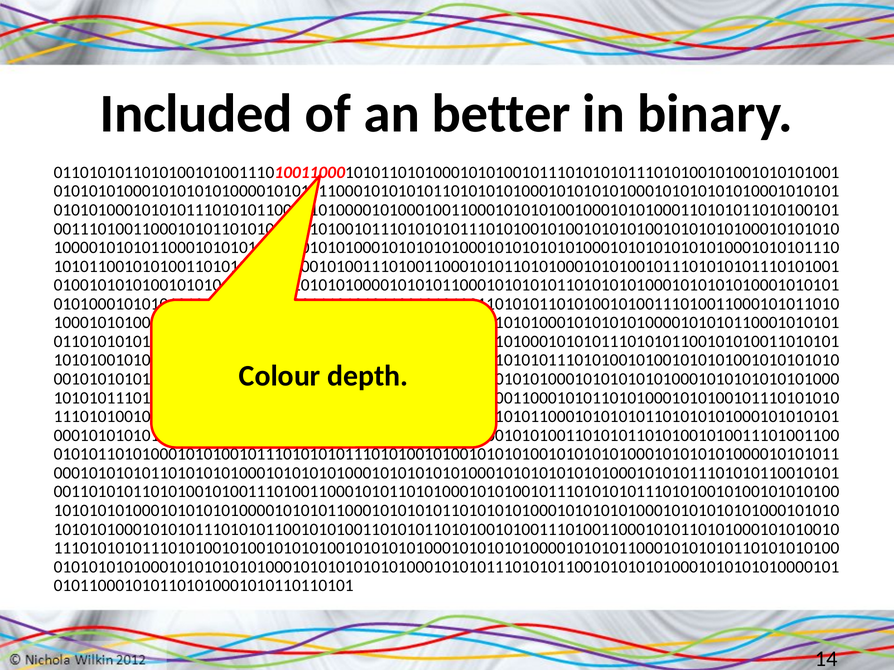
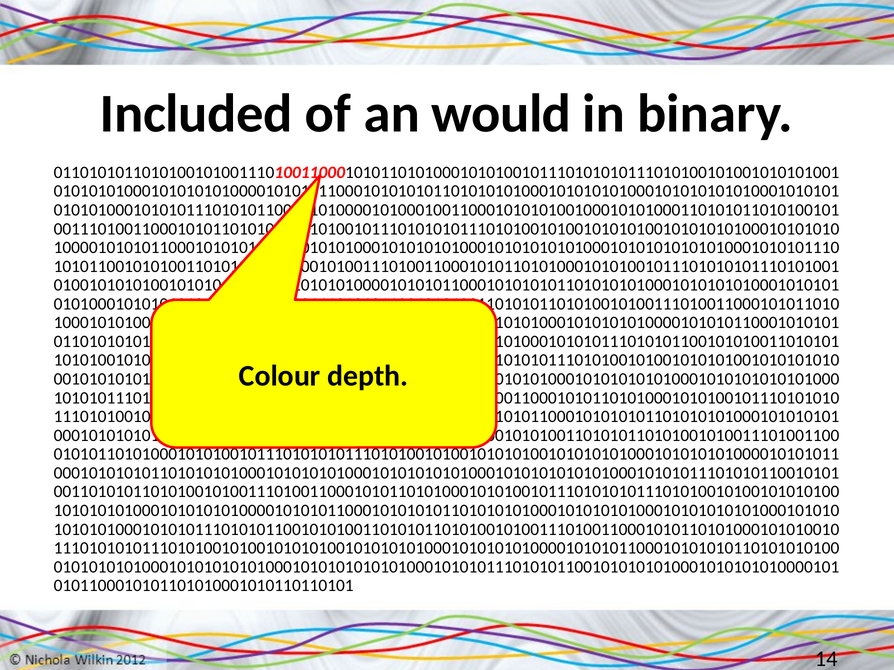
better: better -> would (501, 114)
